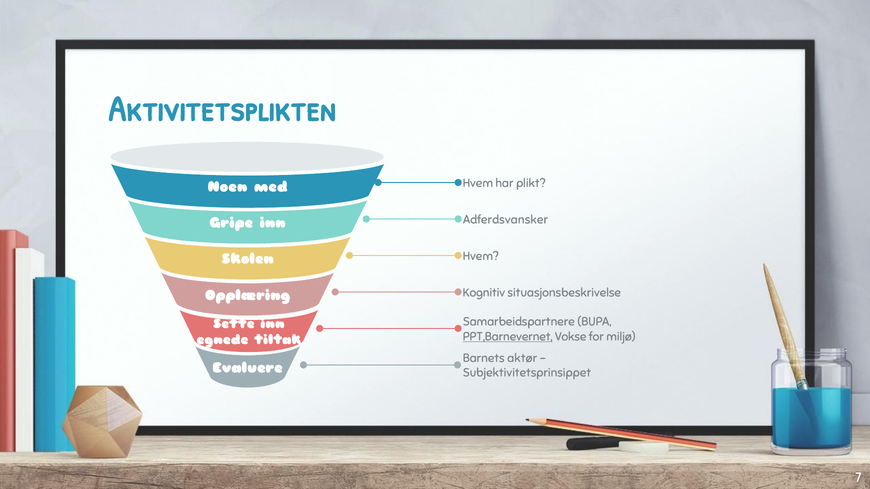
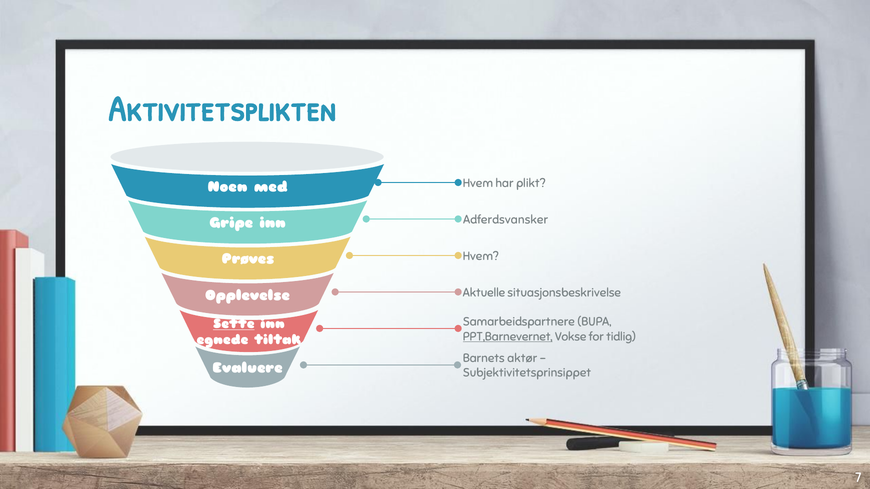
Skolen: Skolen -> Prøves (248, 259)
Kognitiv: Kognitiv -> Aktuelle (484, 293)
Opplæring: Opplæring -> Opplevelse (247, 296)
Sette underline: none -> present (234, 324)
miljø: miljø -> tidlig (621, 337)
